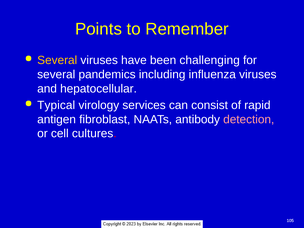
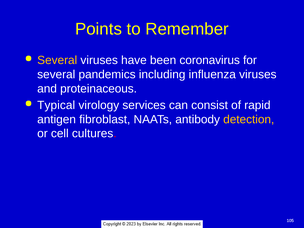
challenging: challenging -> coronavirus (210, 60)
hepatocellular: hepatocellular -> proteinaceous (99, 89)
detection colour: pink -> yellow (249, 119)
